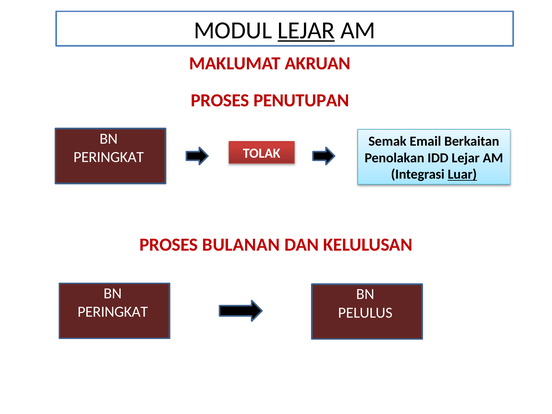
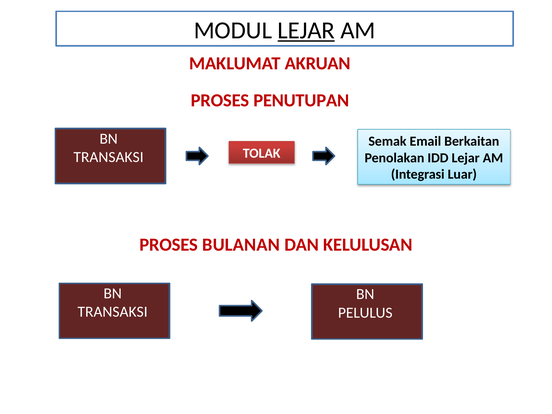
PERINGKAT: PERINGKAT -> TRANSAKSI (109, 157)
Luar underline: present -> none (462, 174)
PERINGKAT: PERINGKAT -> TRANSAKSI (113, 312)
